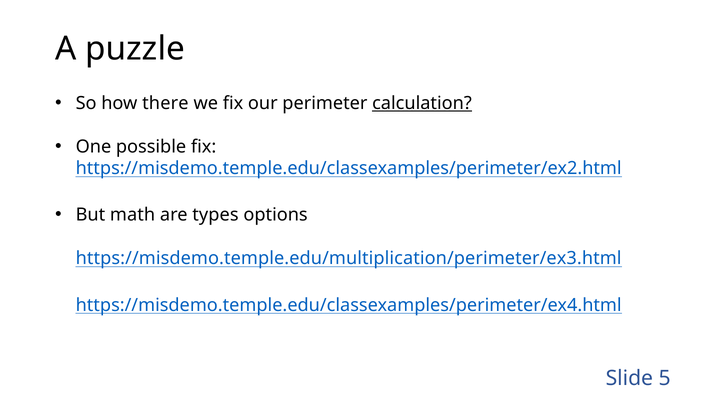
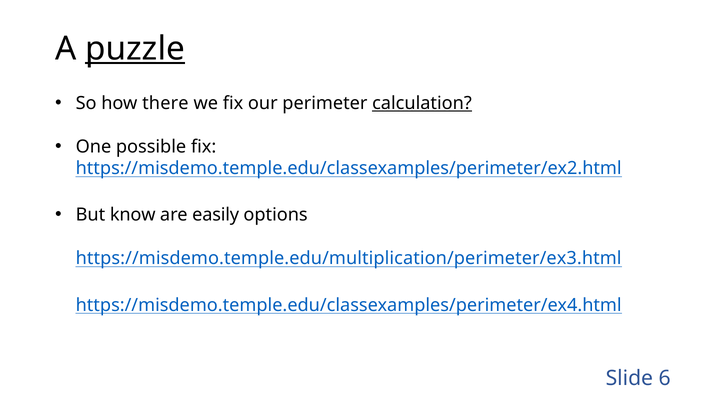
puzzle underline: none -> present (135, 49)
math: math -> know (133, 215)
types: types -> easily (216, 215)
5: 5 -> 6 (665, 378)
